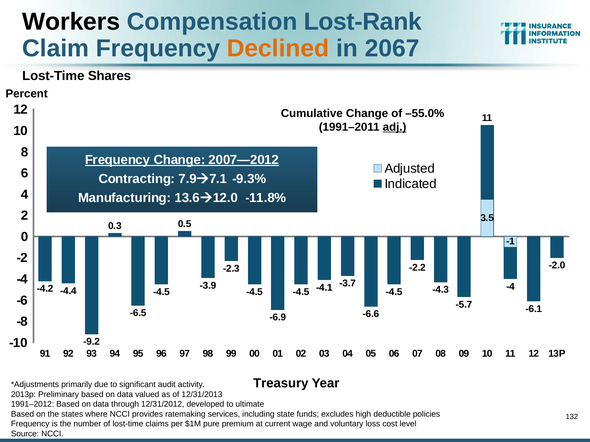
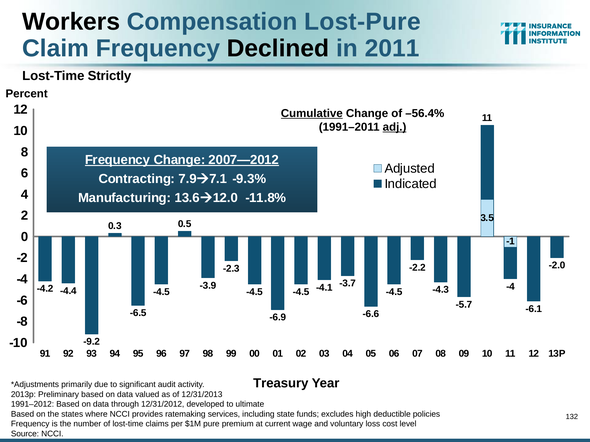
Lost-Rank: Lost-Rank -> Lost-Pure (362, 22)
Declined colour: orange -> black (278, 48)
2067: 2067 -> 2011 (392, 48)
Shares: Shares -> Strictly (109, 76)
Cumulative underline: none -> present (312, 114)
–55.0%: –55.0% -> –56.4% (425, 114)
